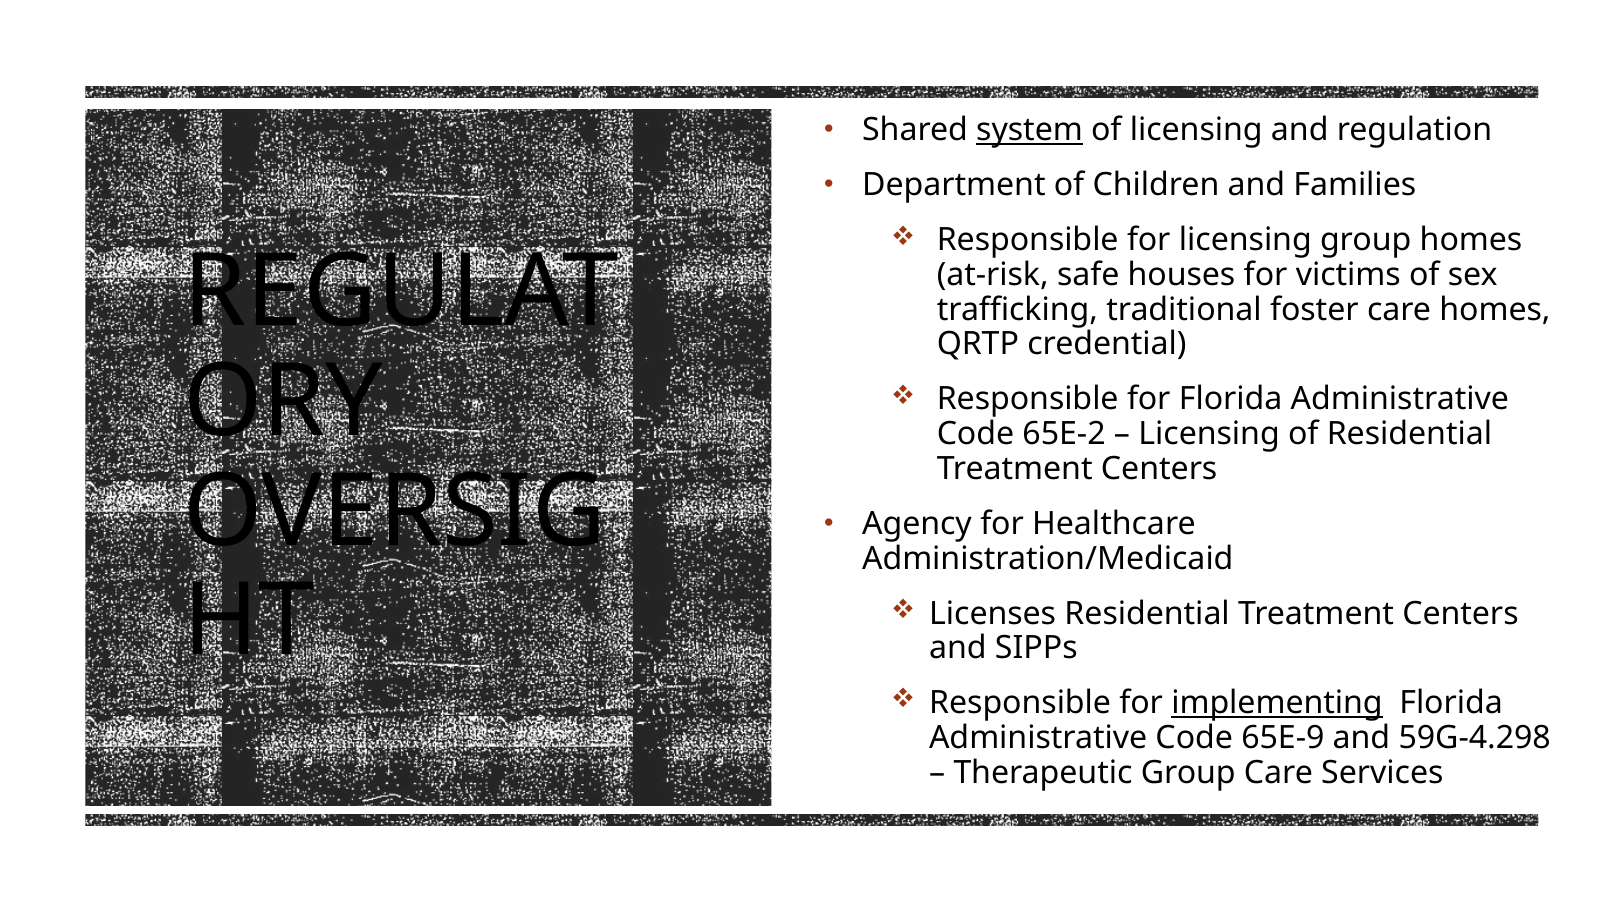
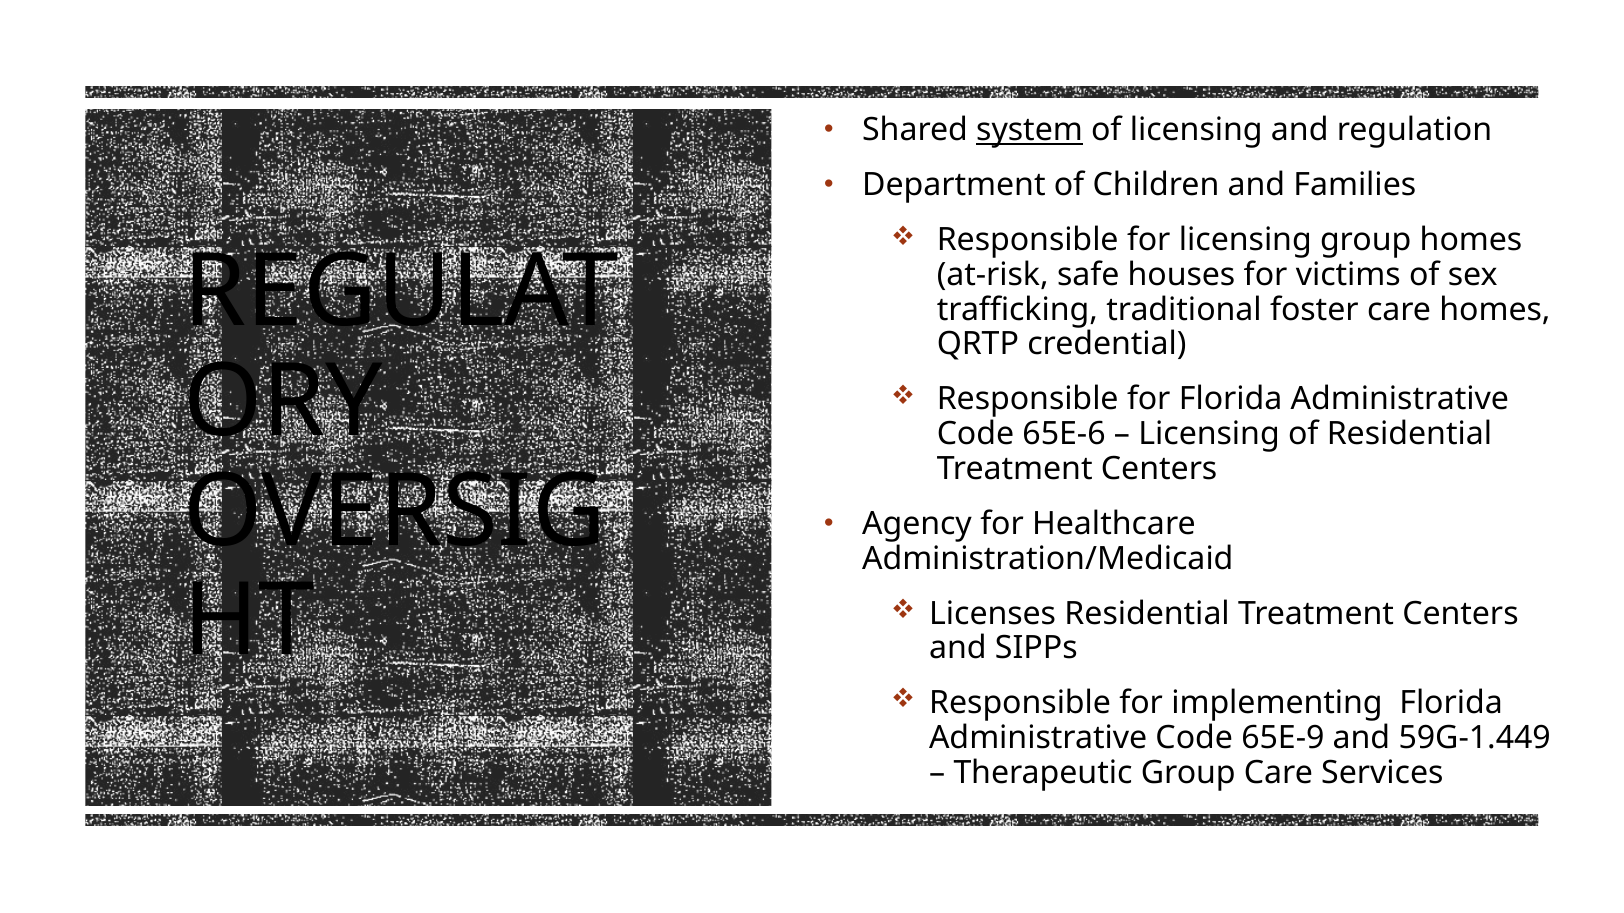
65E-2: 65E-2 -> 65E-6 (1064, 434)
implementing underline: present -> none (1277, 703)
59G-4.298: 59G-4.298 -> 59G-1.449 (1475, 738)
